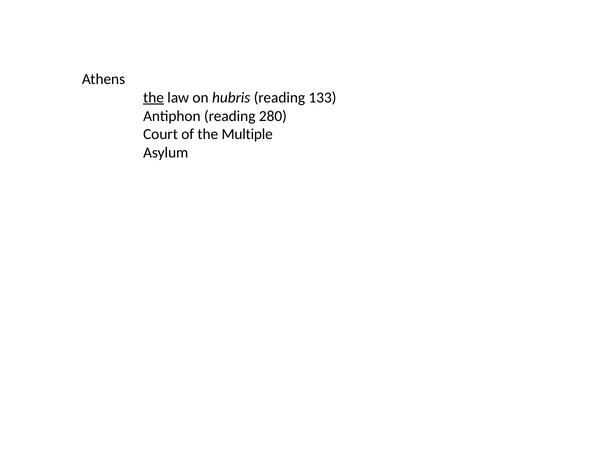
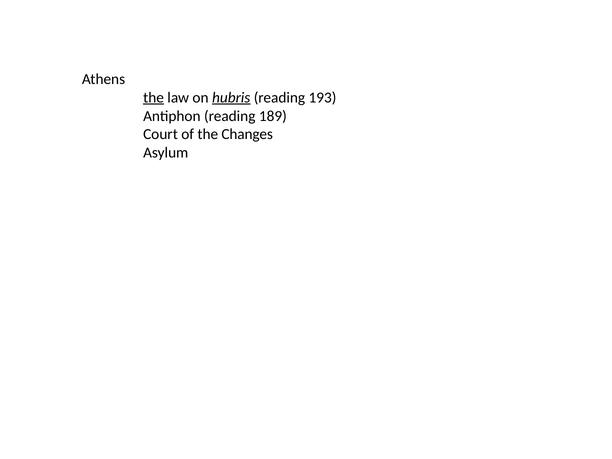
hubris underline: none -> present (231, 98)
133: 133 -> 193 (323, 98)
280: 280 -> 189 (273, 116)
Multiple: Multiple -> Changes (247, 134)
